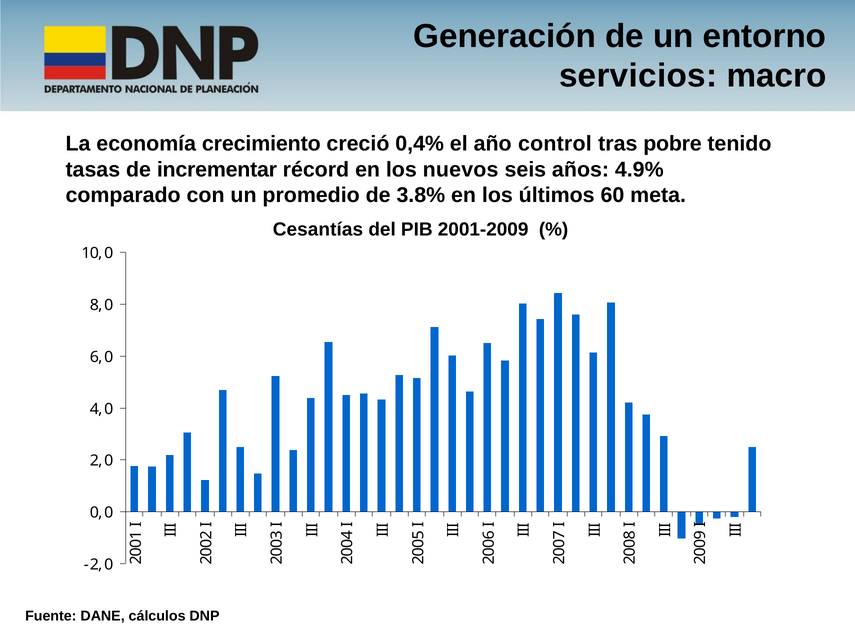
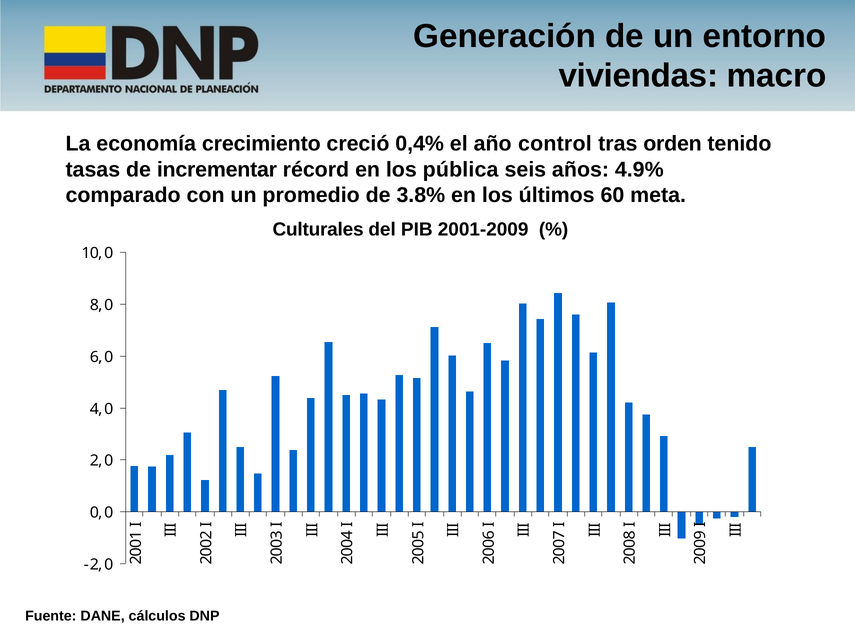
servicios: servicios -> viviendas (638, 76)
pobre: pobre -> orden (673, 144)
nuevos: nuevos -> pública (461, 170)
Cesantías: Cesantías -> Culturales (318, 230)
